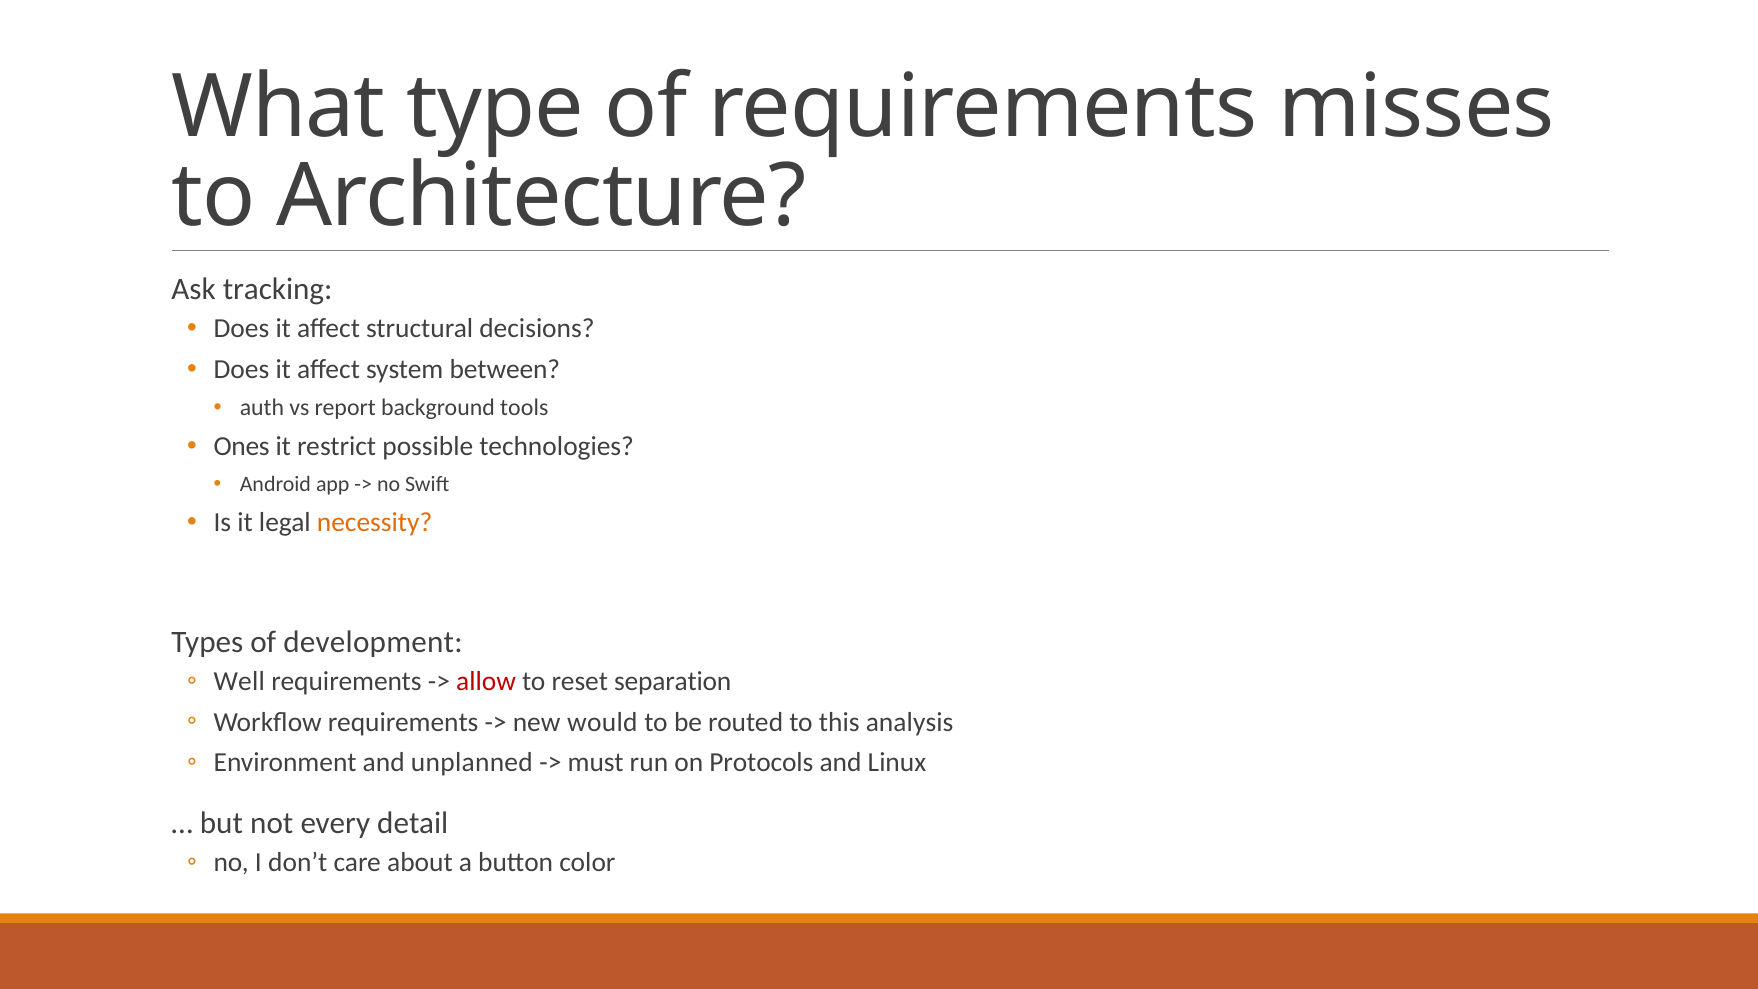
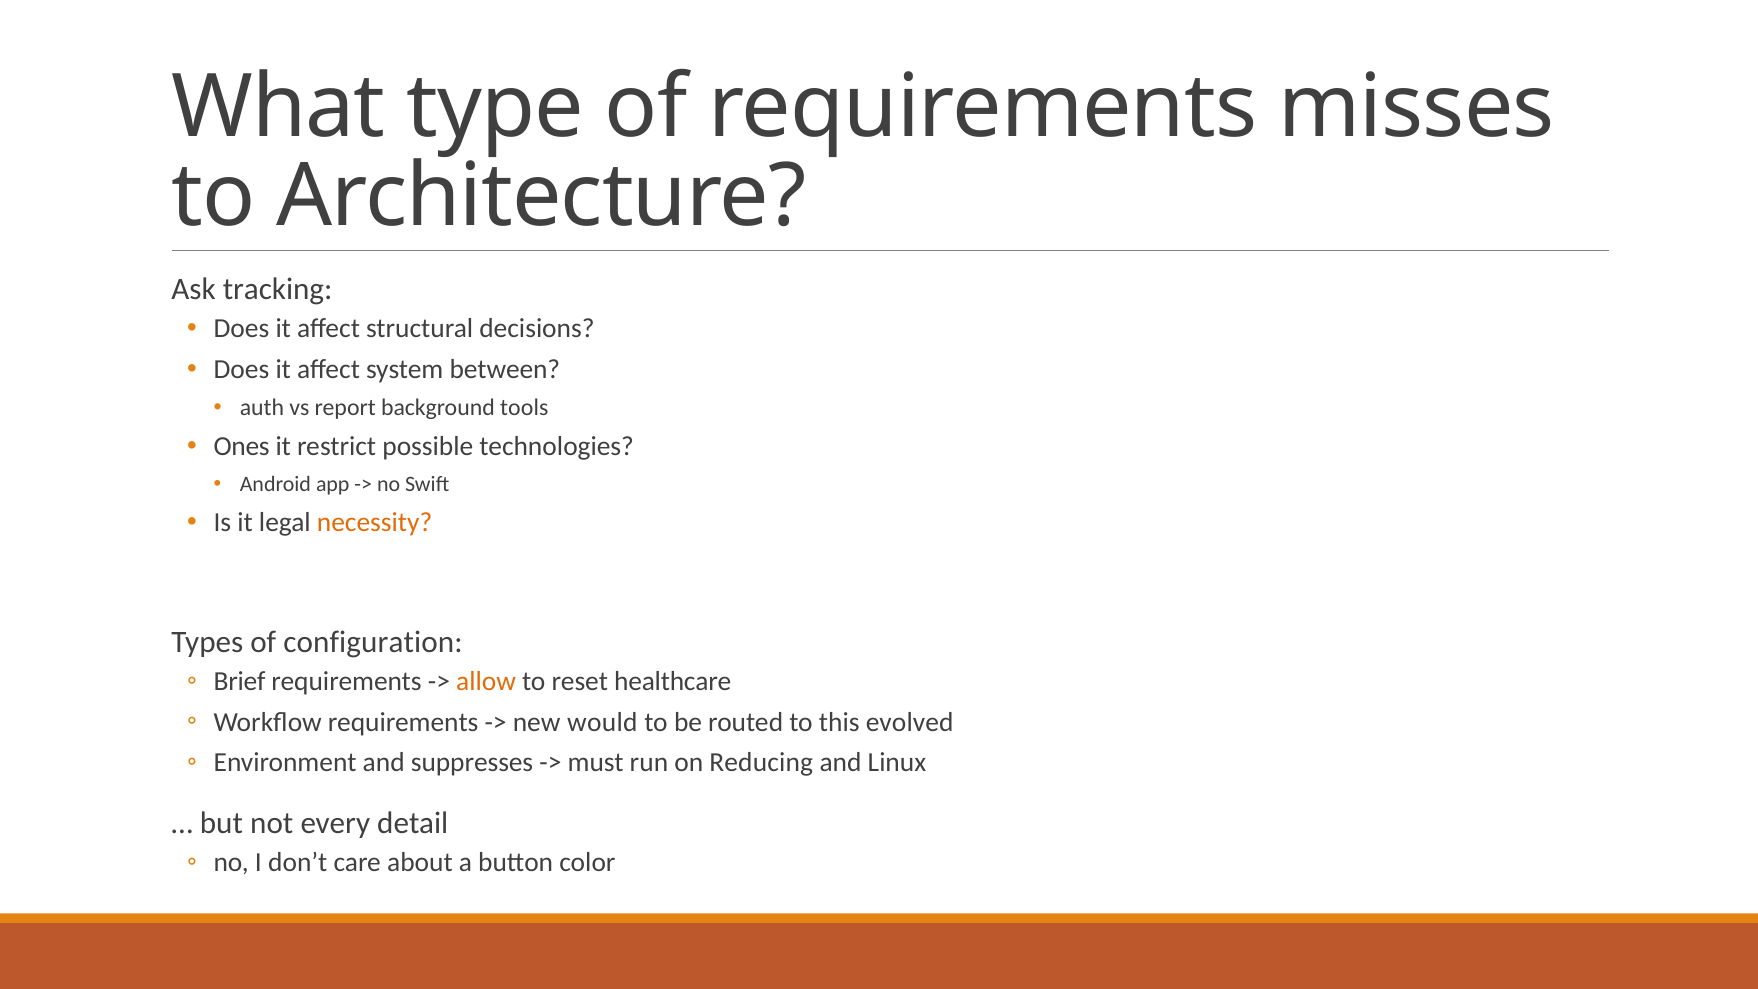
development: development -> configuration (373, 642)
Well: Well -> Brief (240, 681)
allow colour: red -> orange (486, 681)
separation: separation -> healthcare (673, 681)
analysis: analysis -> evolved (910, 722)
unplanned: unplanned -> suppresses (472, 763)
Protocols: Protocols -> Reducing (761, 763)
